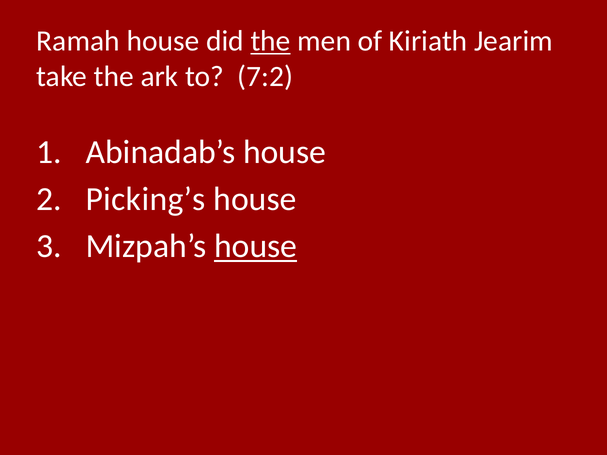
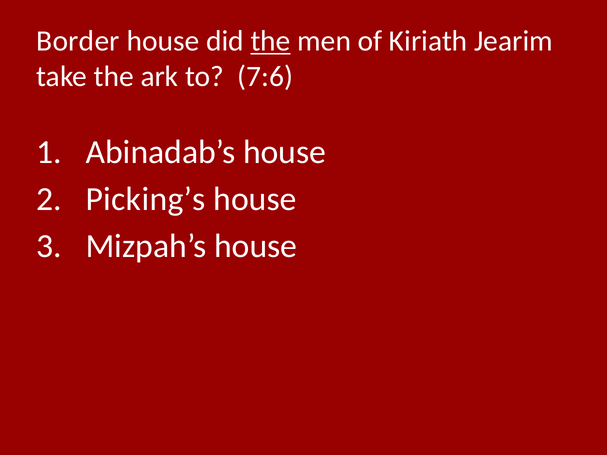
Ramah: Ramah -> Border (78, 41)
7:2: 7:2 -> 7:6 (265, 76)
house underline: present -> none (256, 246)
